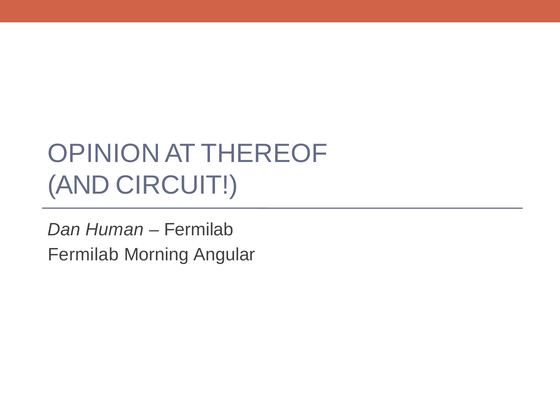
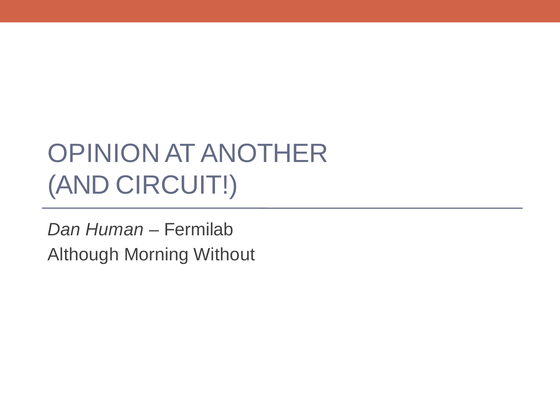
THEREOF: THEREOF -> ANOTHER (264, 153)
Fermilab: Fermilab -> Although (83, 255)
Angular: Angular -> Without (224, 255)
